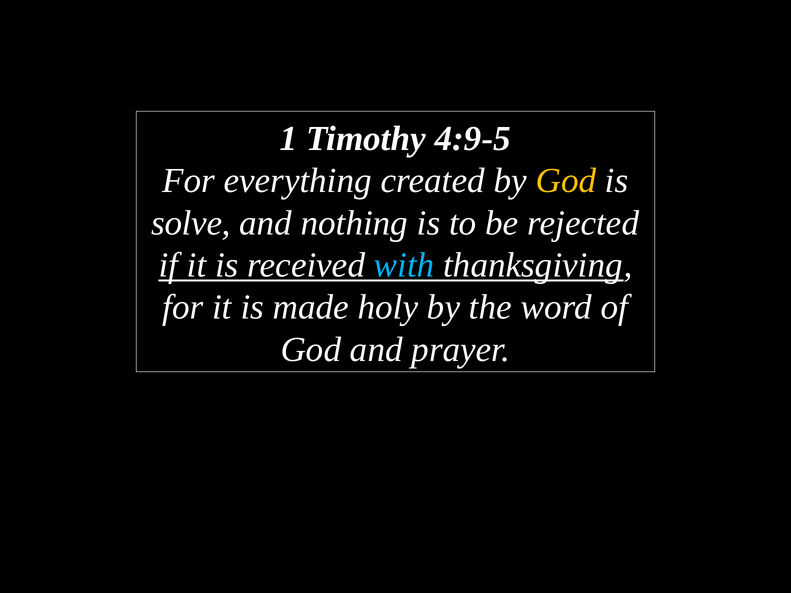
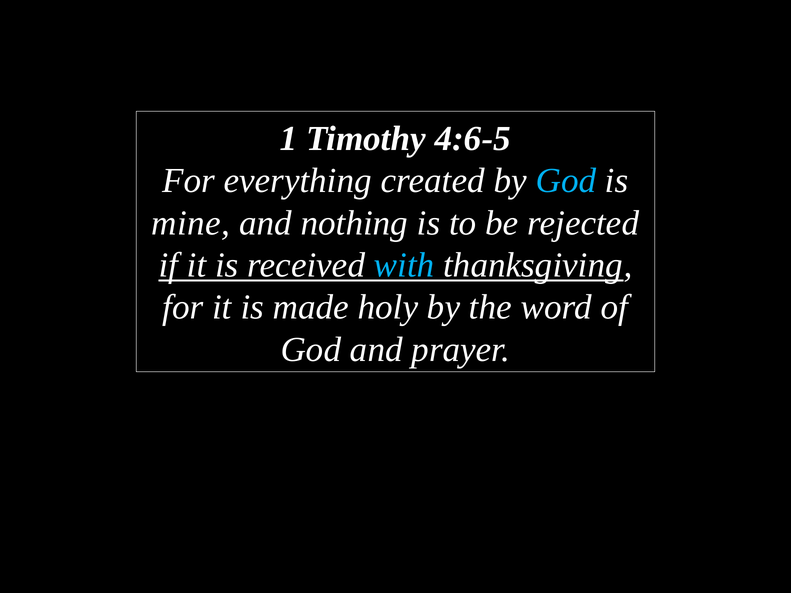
4:9-5: 4:9-5 -> 4:6-5 (473, 139)
God colour: yellow -> light blue (566, 181)
solve: solve -> mine (191, 223)
